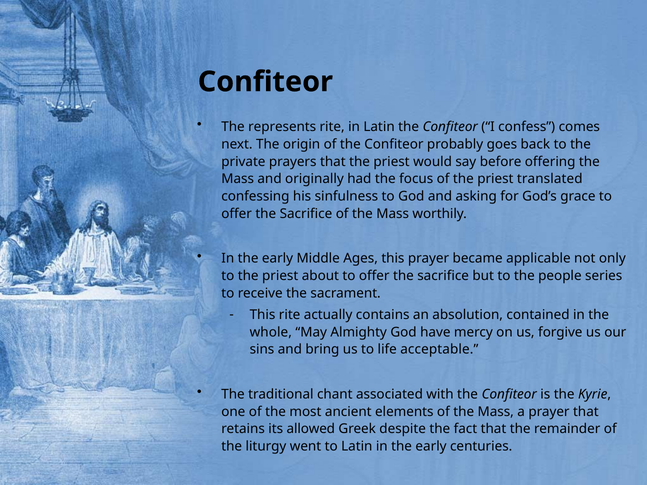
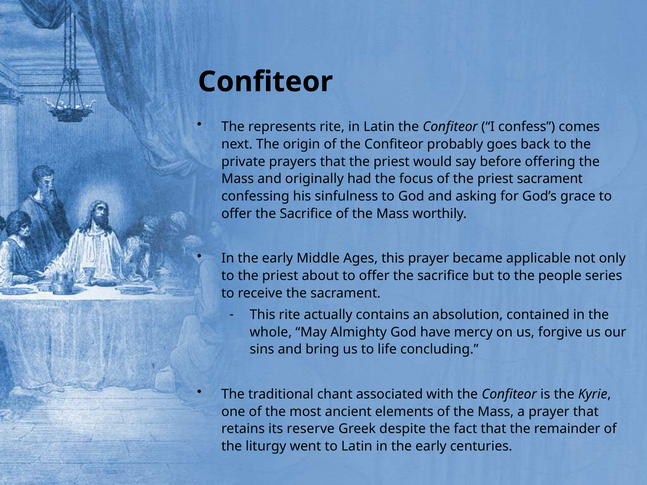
priest translated: translated -> sacrament (550, 179)
acceptable: acceptable -> concluding (439, 350)
allowed: allowed -> reserve (311, 429)
